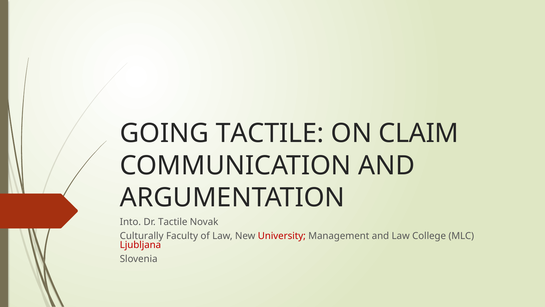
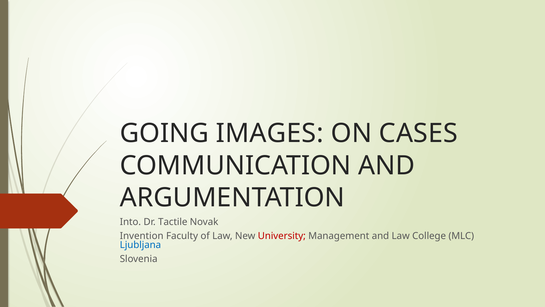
GOING TACTILE: TACTILE -> IMAGES (270, 133)
CLAIM: CLAIM -> CASES (418, 133)
Culturally: Culturally -> Invention (142, 235)
Ljubljana colour: red -> blue (140, 245)
